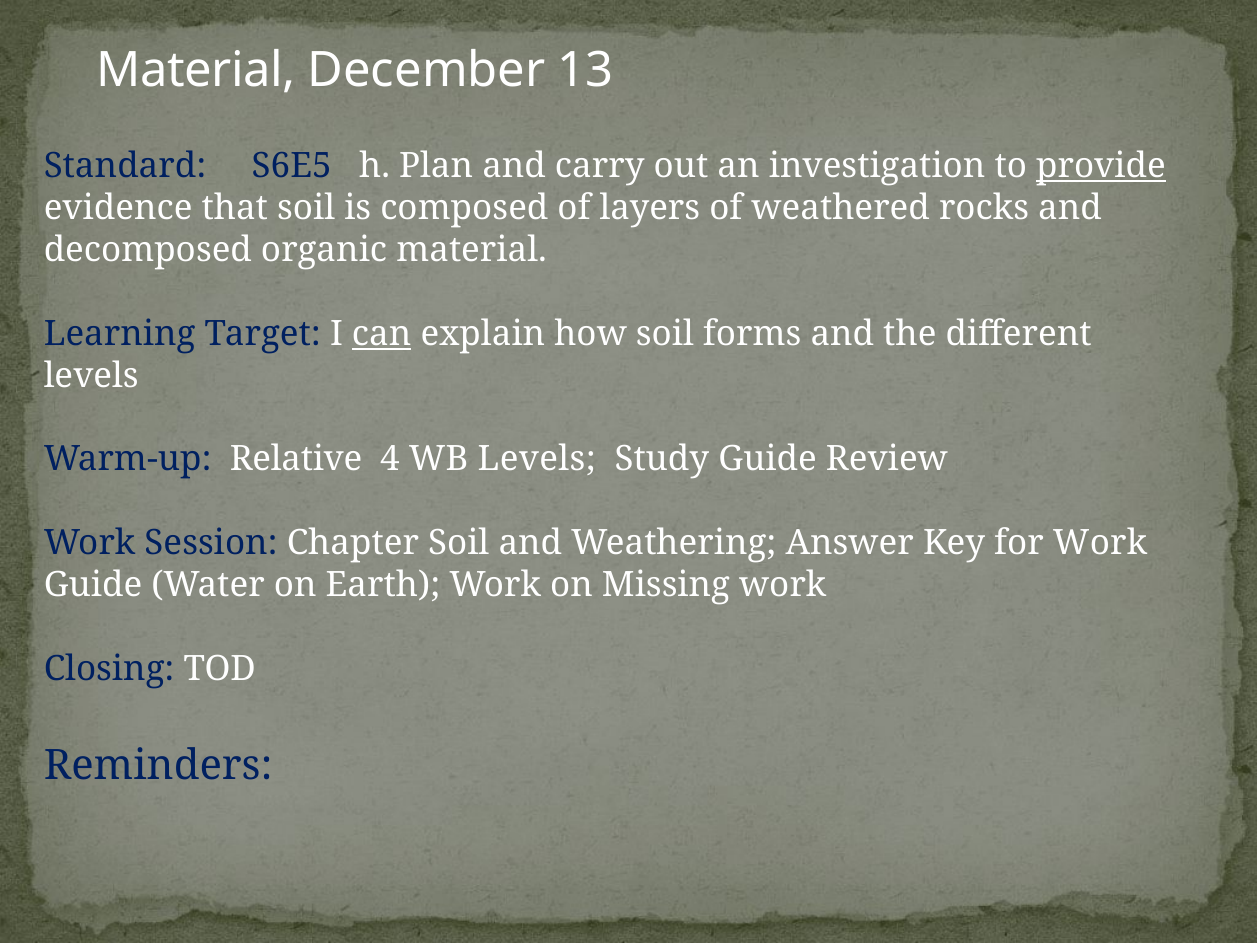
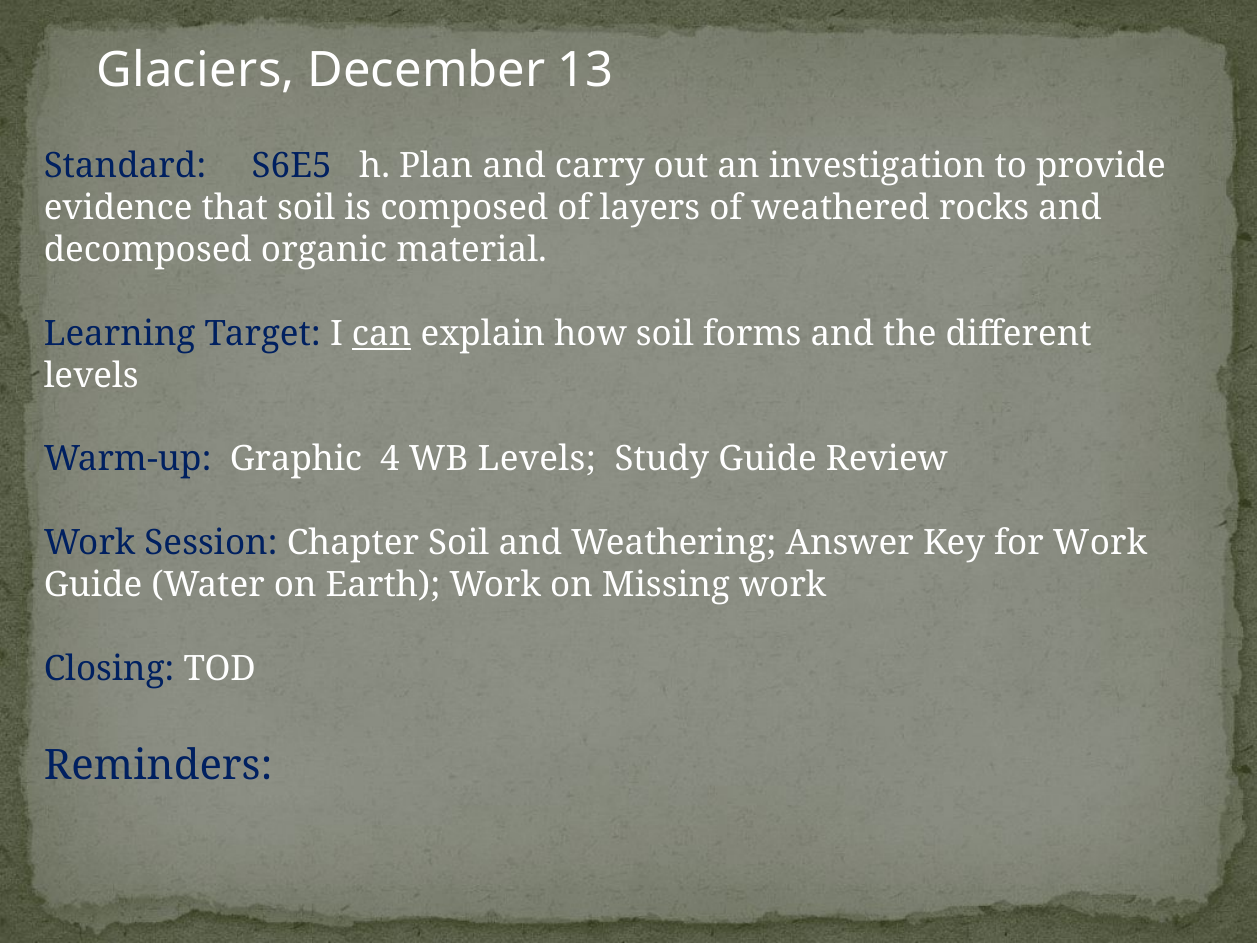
Material: Material -> Glaciers (196, 70)
provide underline: present -> none (1101, 166)
Relative: Relative -> Graphic (296, 459)
